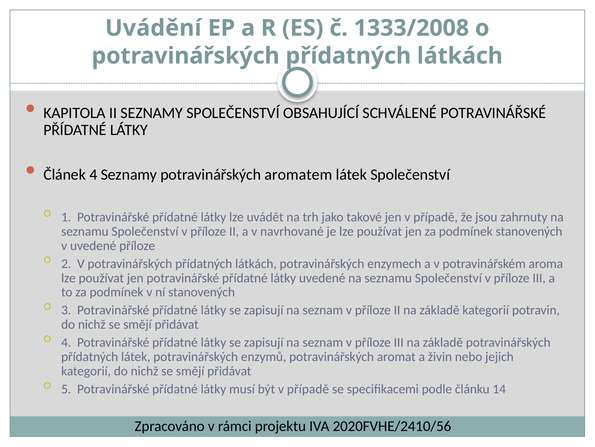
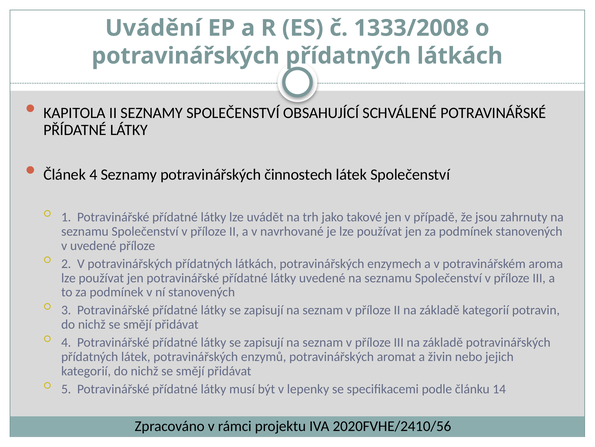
aromatem: aromatem -> činnostech (299, 174)
být v případě: případě -> lepenky (308, 388)
